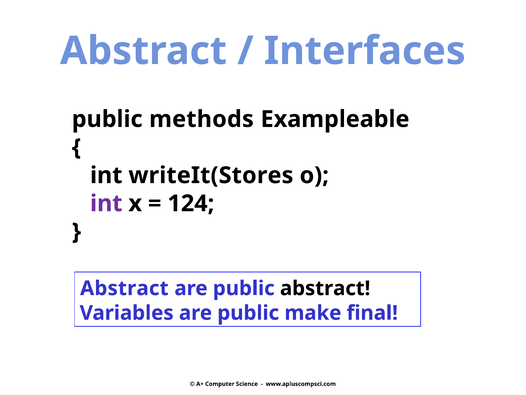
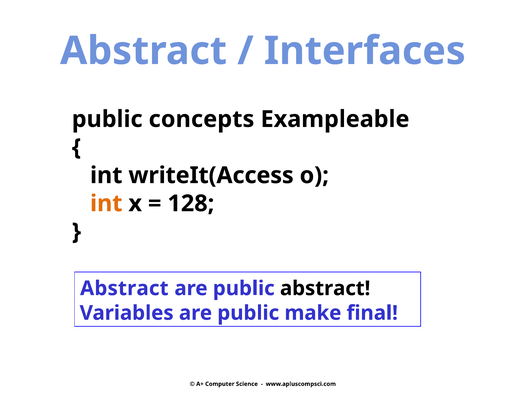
methods: methods -> concepts (201, 119)
writeIt(Stores: writeIt(Stores -> writeIt(Access (211, 175)
int colour: purple -> orange (106, 203)
124: 124 -> 128 (191, 203)
